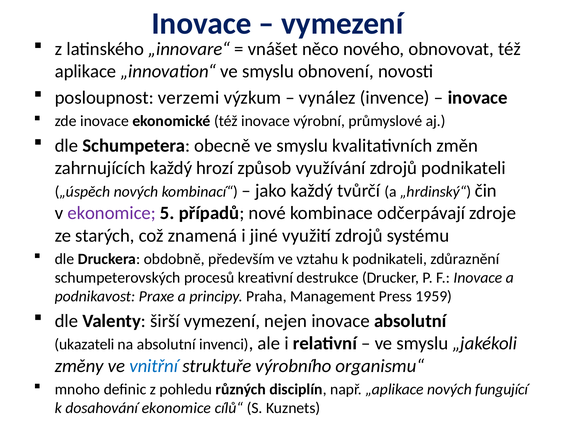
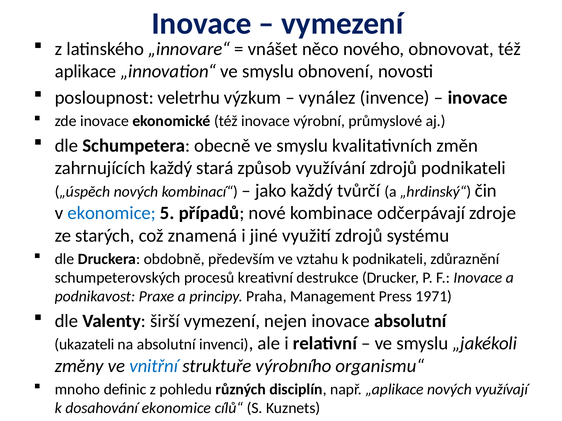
verzemi: verzemi -> veletrhu (189, 98)
hrozí: hrozí -> stará (215, 168)
ekonomice colour: purple -> blue (112, 213)
1959: 1959 -> 1971 (434, 297)
fungující: fungující -> využívají (502, 390)
